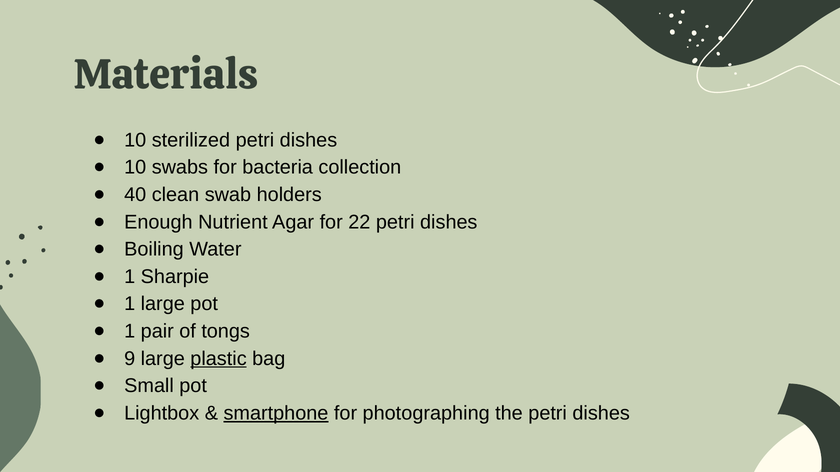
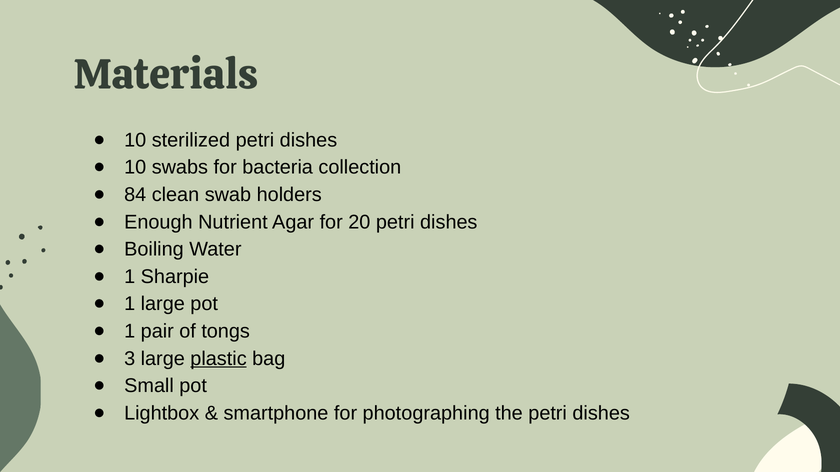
40: 40 -> 84 (135, 195)
22: 22 -> 20 (359, 222)
9: 9 -> 3 (130, 359)
smartphone underline: present -> none (276, 414)
